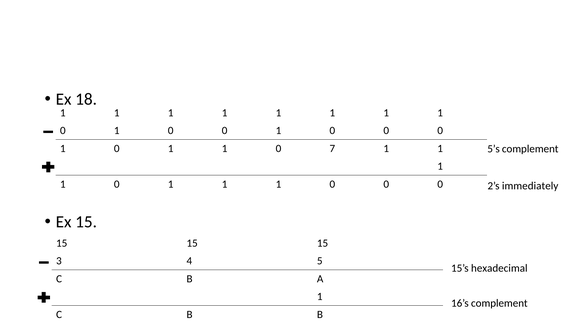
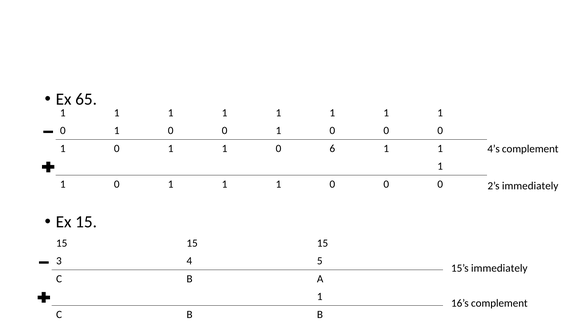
18: 18 -> 65 (86, 99)
7: 7 -> 6 (332, 149)
5’s: 5’s -> 4’s (494, 149)
15’s hexadecimal: hexadecimal -> immediately (499, 269)
